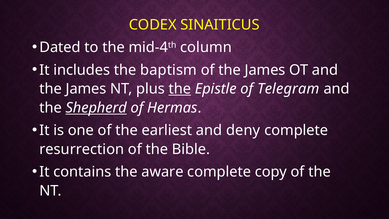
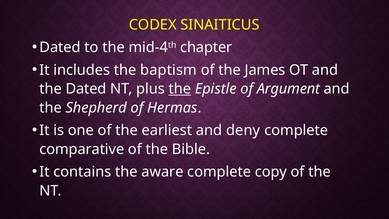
column: column -> chapter (206, 47)
James: James -> Dated (86, 89)
Telegram: Telegram -> Argument (288, 89)
Shepherd underline: present -> none (96, 108)
resurrection: resurrection -> comparative (82, 149)
